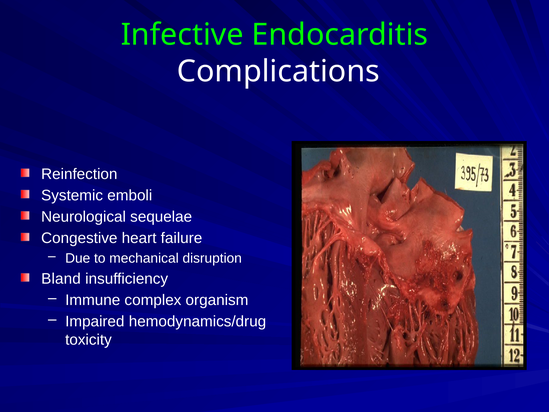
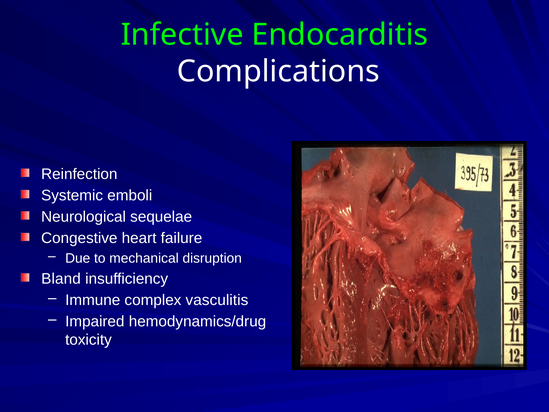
organism: organism -> vasculitis (217, 300)
